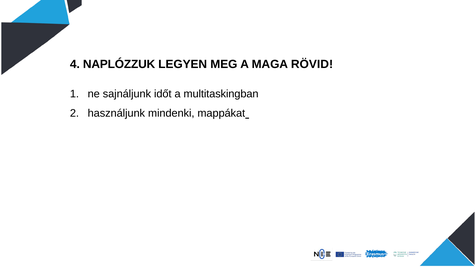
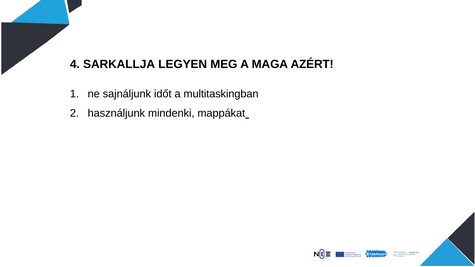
NAPLÓZZUK: NAPLÓZZUK -> SARKALLJA (119, 64)
RÖVID: RÖVID -> AZÉRT (312, 64)
